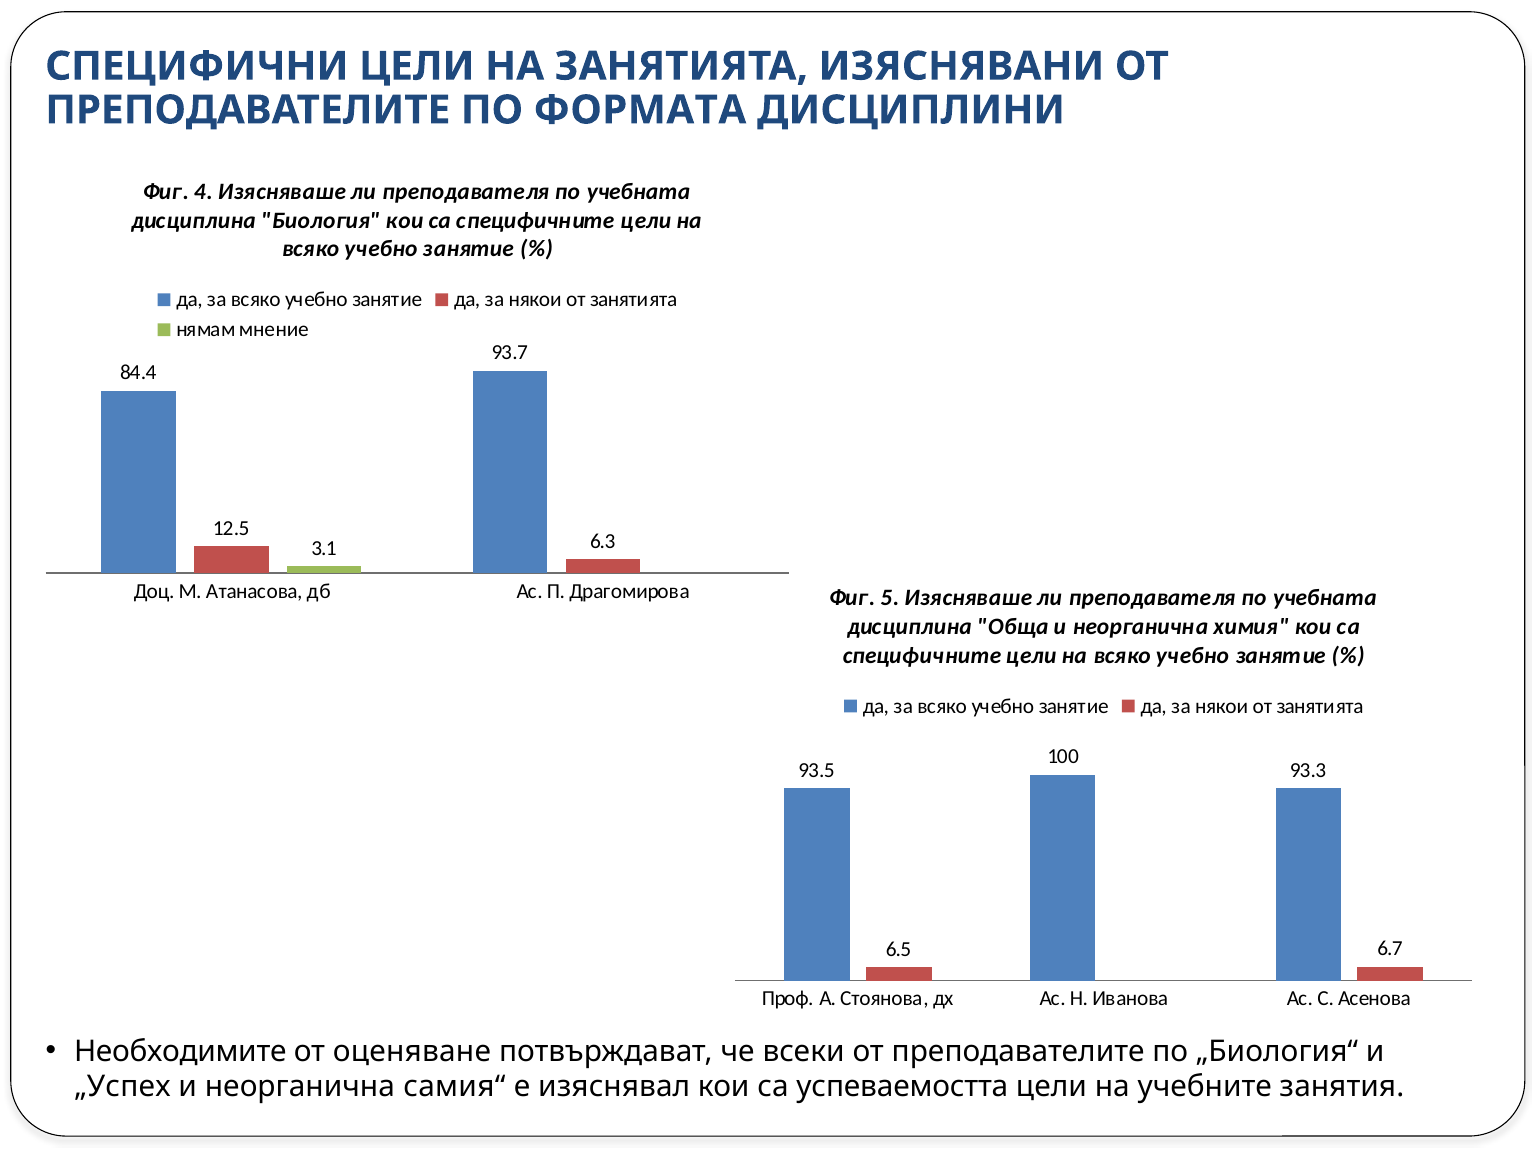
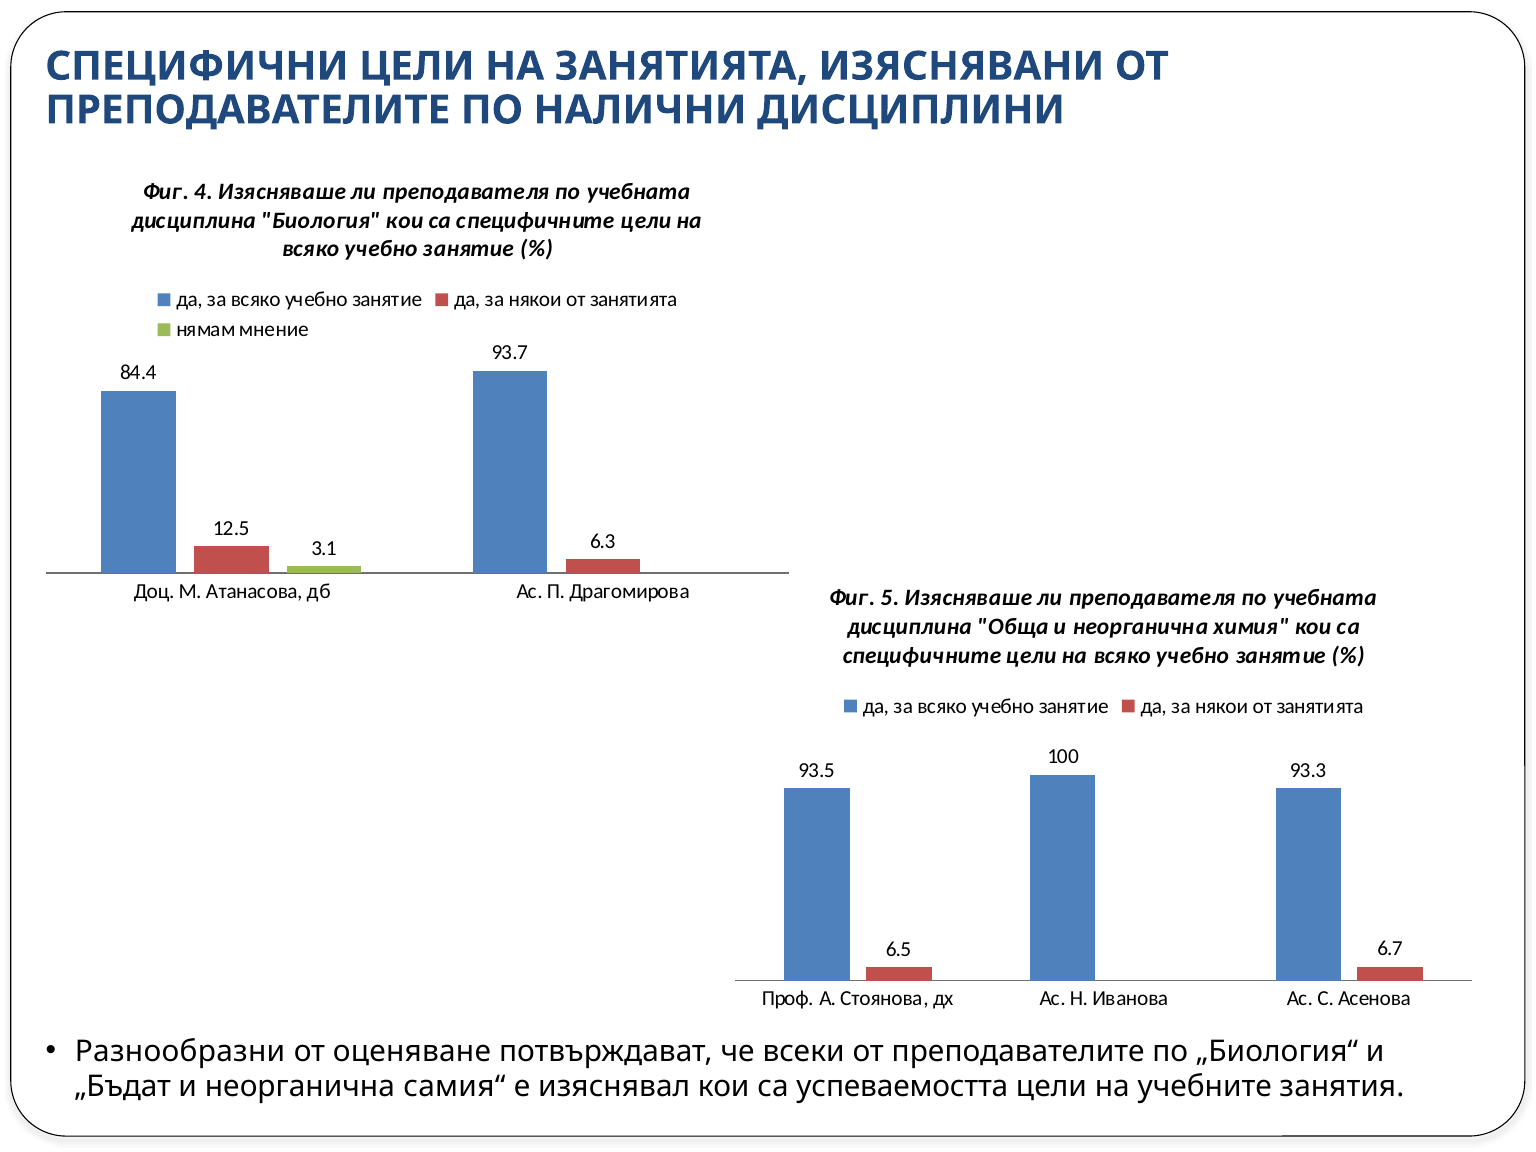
ФОРМАТА: ФОРМАТА -> НАЛИЧНИ (640, 110)
Необходимите: Необходимите -> Разнообразни (180, 1051)
„Успех: „Успех -> „Бъдат (123, 1087)
